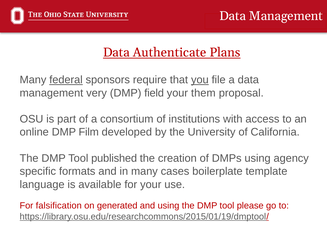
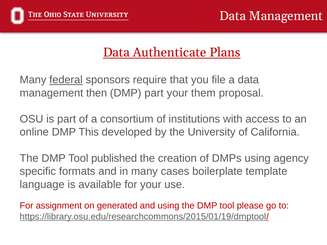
you underline: present -> none (200, 80)
very: very -> then (97, 93)
DMP field: field -> part (154, 93)
Film: Film -> This (89, 132)
falsification: falsification -> assignment (59, 206)
